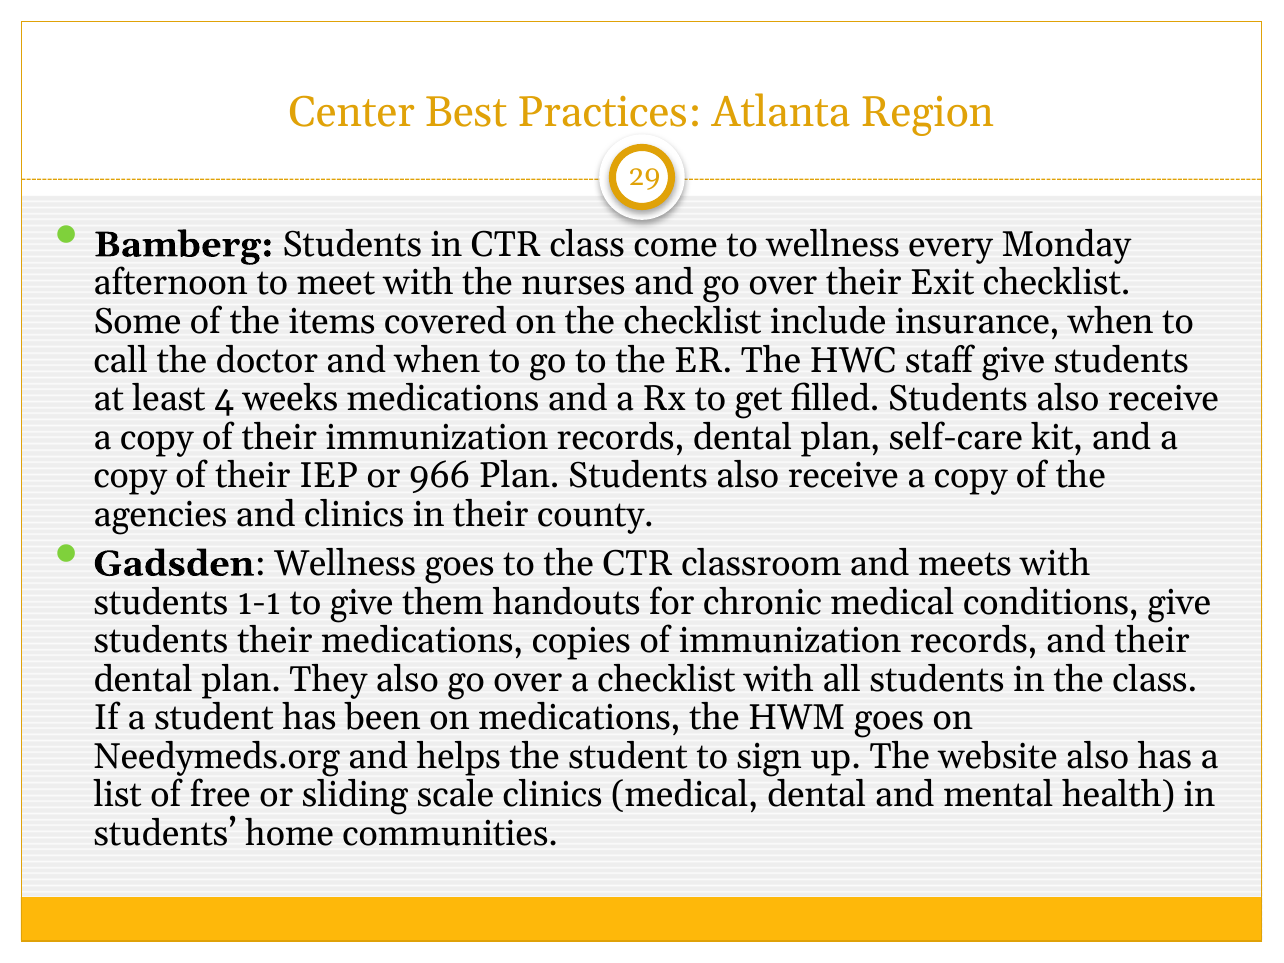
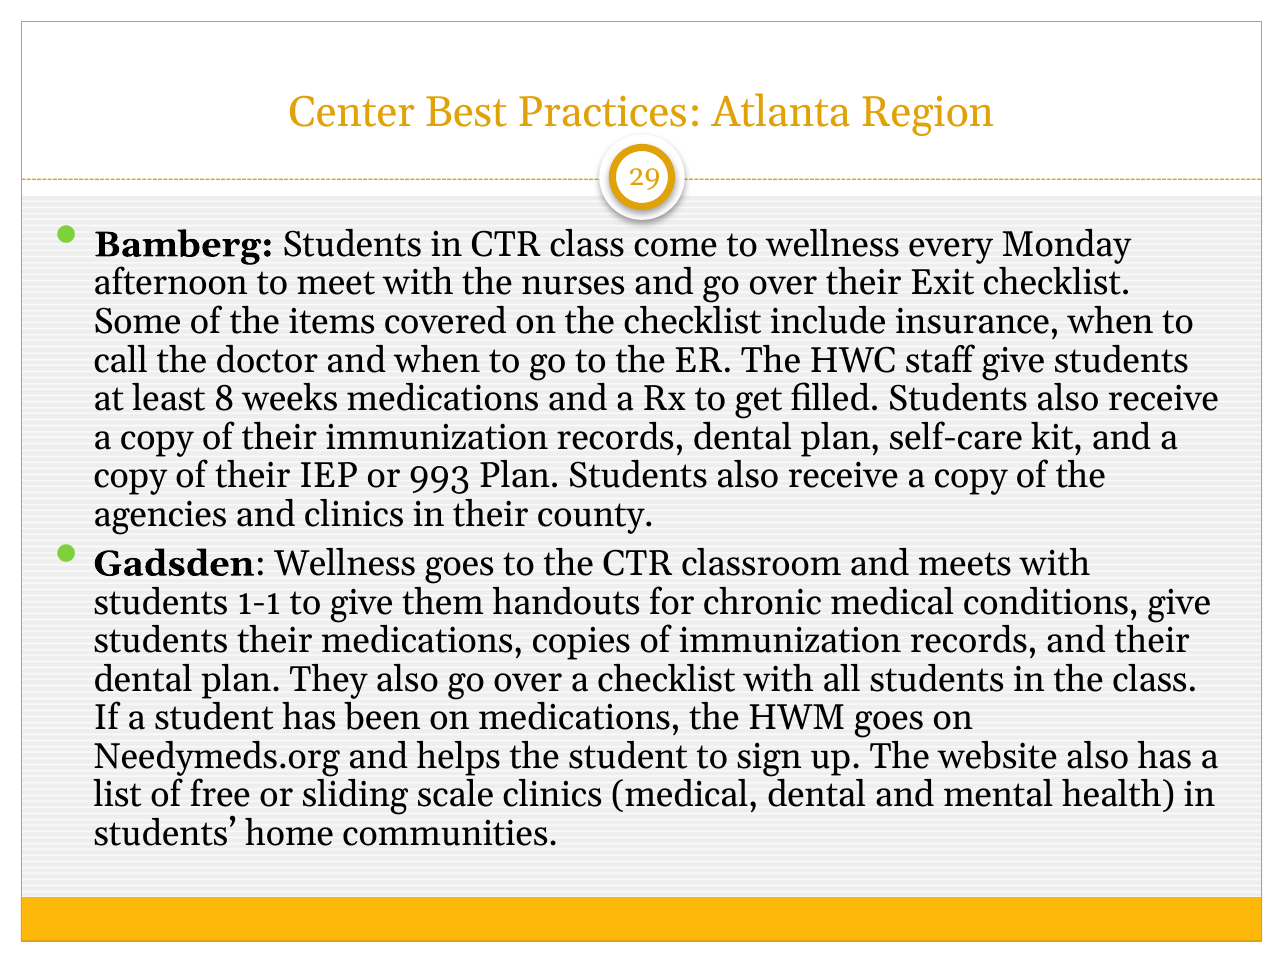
4: 4 -> 8 (224, 399)
966: 966 -> 993 (440, 476)
